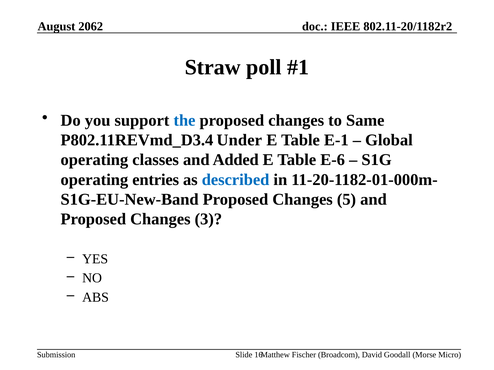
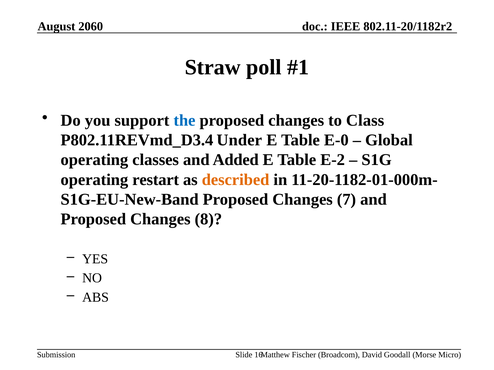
2062: 2062 -> 2060 (91, 26)
Same: Same -> Class (365, 121)
E-1: E-1 -> E-0 (336, 140)
E-6: E-6 -> E-2 (333, 160)
entries: entries -> restart (156, 180)
described colour: blue -> orange (236, 180)
5: 5 -> 7 (346, 200)
3: 3 -> 8 (208, 219)
